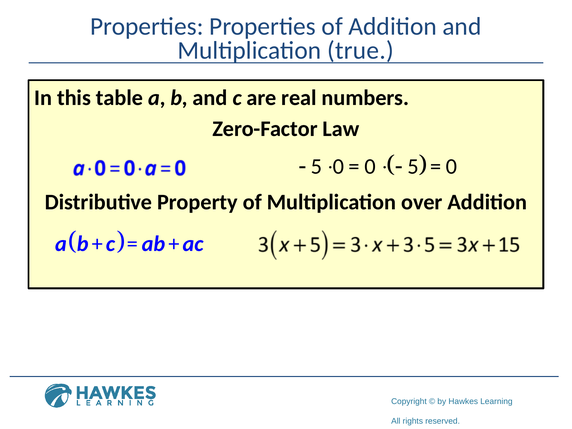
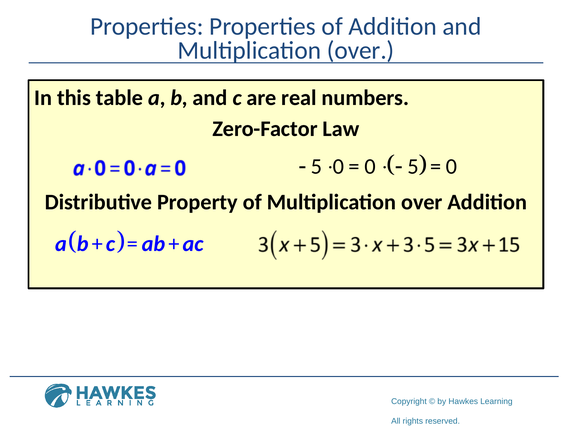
true: true -> over (361, 50)
